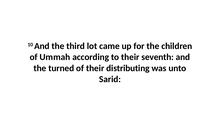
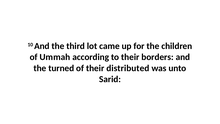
seventh: seventh -> borders (158, 57)
distributing: distributing -> distributed (128, 68)
